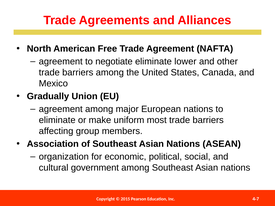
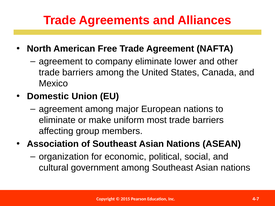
negotiate: negotiate -> company (114, 62)
Gradually: Gradually -> Domestic (48, 96)
